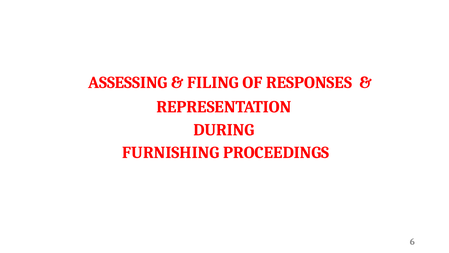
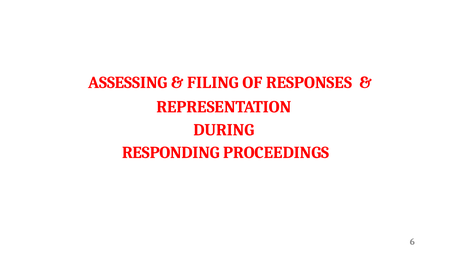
FURNISHING: FURNISHING -> RESPONDING (171, 152)
